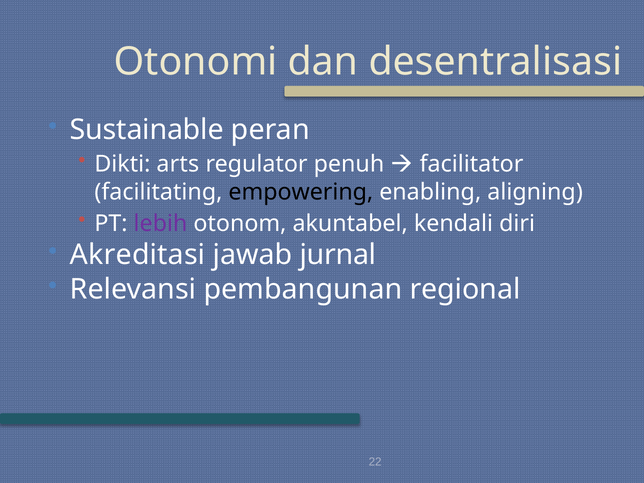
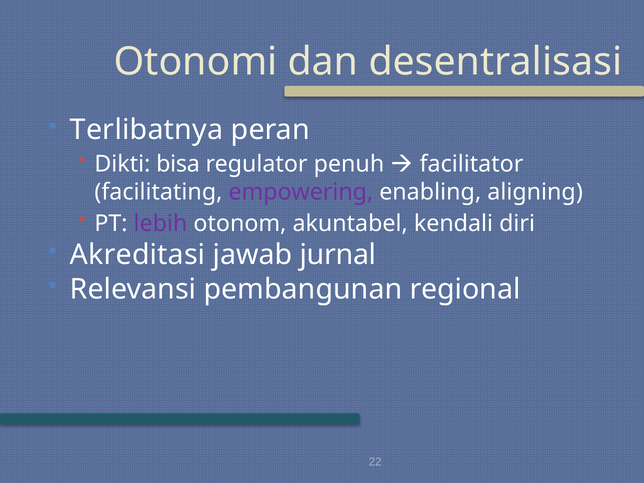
Sustainable: Sustainable -> Terlibatnya (147, 130)
arts: arts -> bisa (178, 164)
empowering colour: black -> purple (301, 192)
